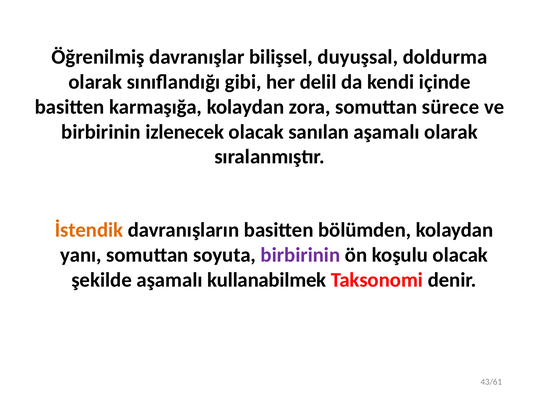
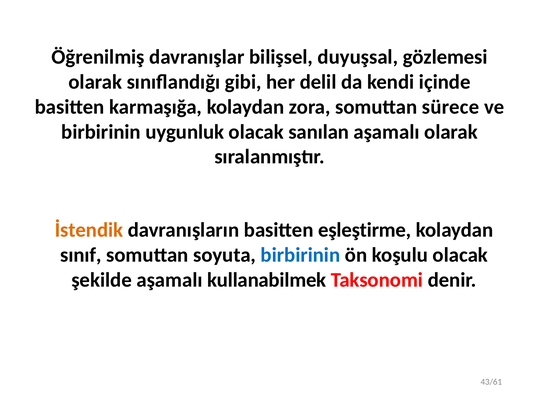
doldurma: doldurma -> gözlemesi (445, 57)
izlenecek: izlenecek -> uygunluk (185, 132)
bölümden: bölümden -> eşleştirme (365, 230)
yanı: yanı -> sınıf (81, 255)
birbirinin colour: purple -> blue (300, 255)
